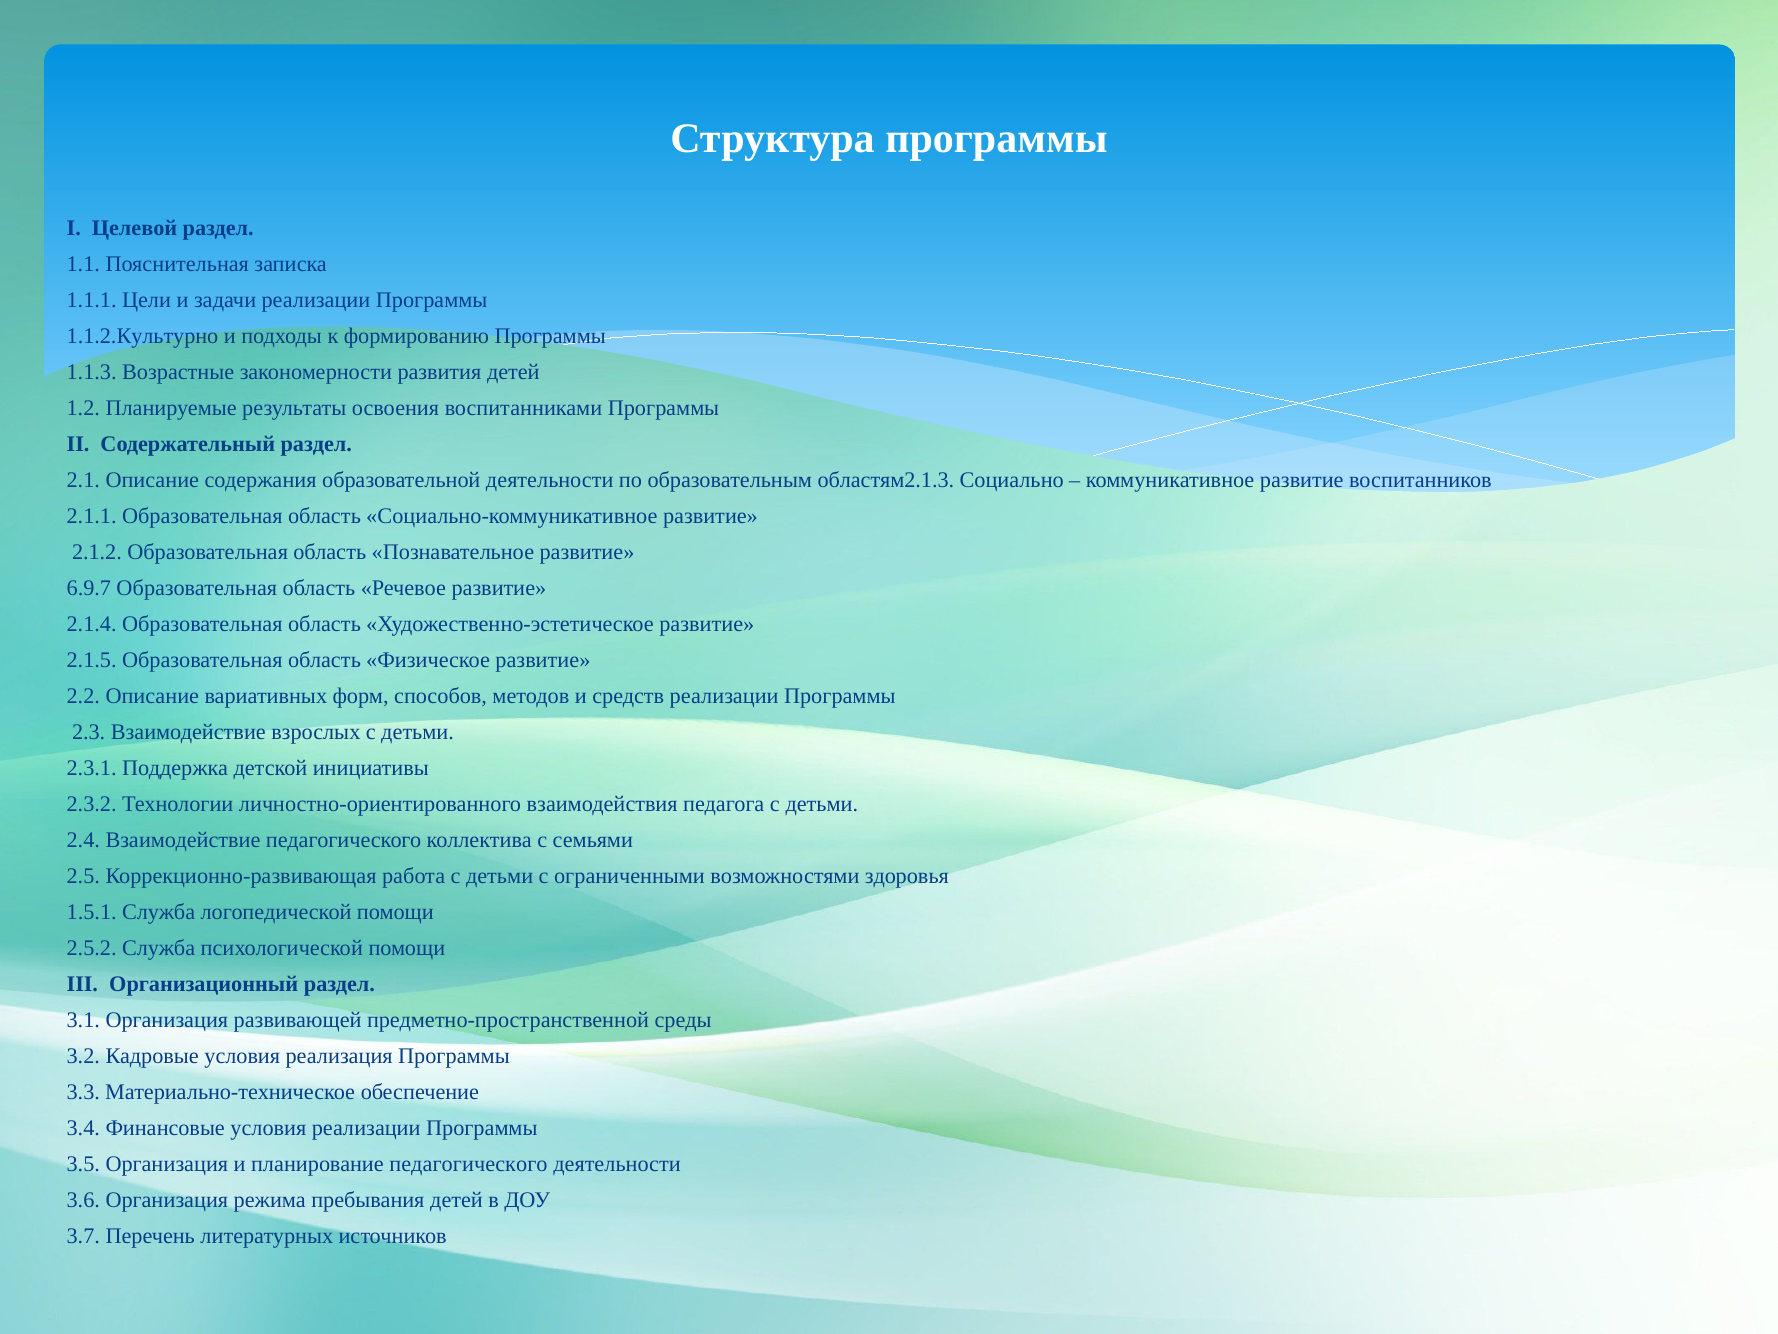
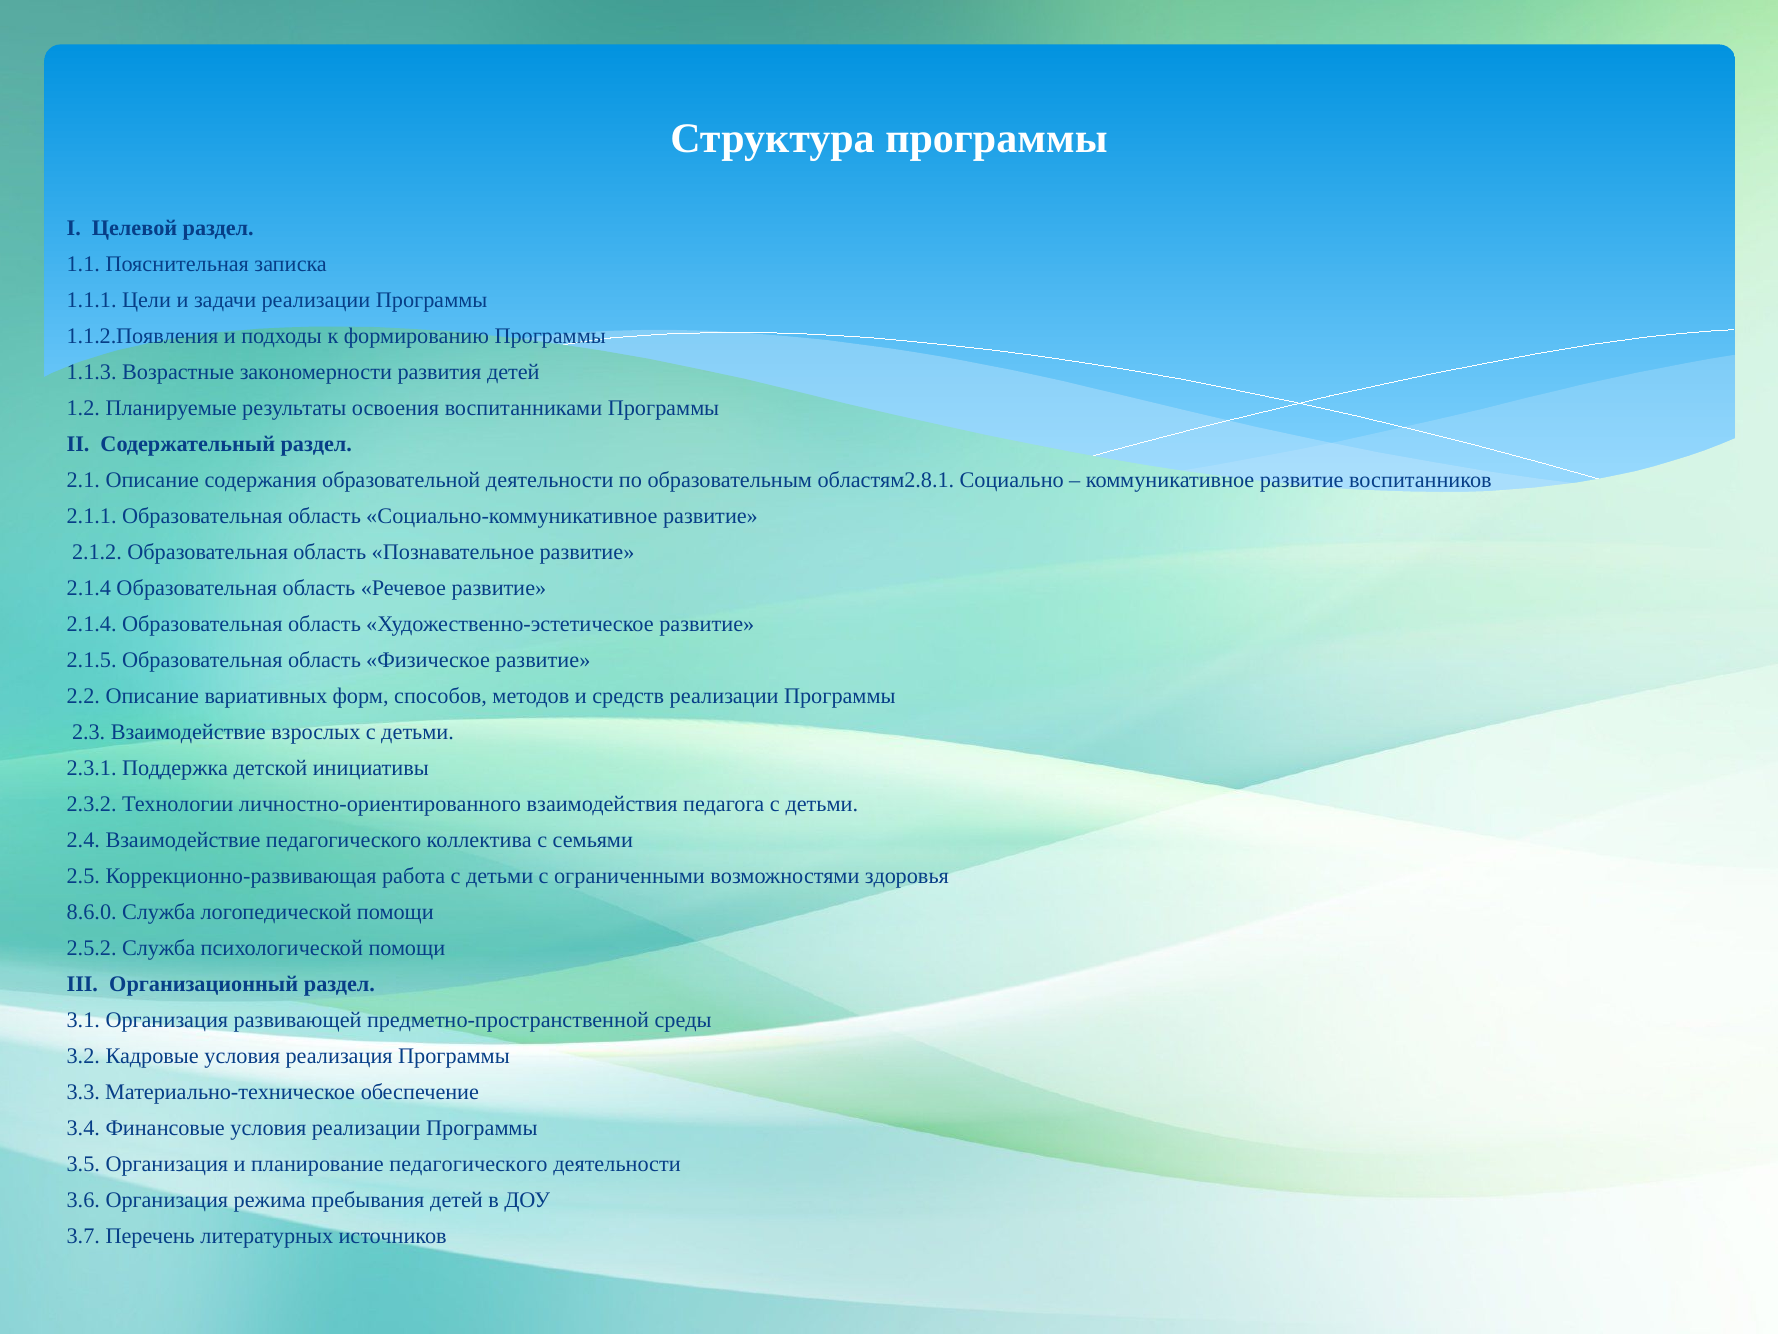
1.1.2.Культурно: 1.1.2.Культурно -> 1.1.2.Появления (143, 336)
областям2.1.3: областям2.1.3 -> областям2.8.1 (886, 480)
6.9.7: 6.9.7 -> 2.1.4 (89, 588)
1.5.1: 1.5.1 -> 8.6.0 (92, 912)
